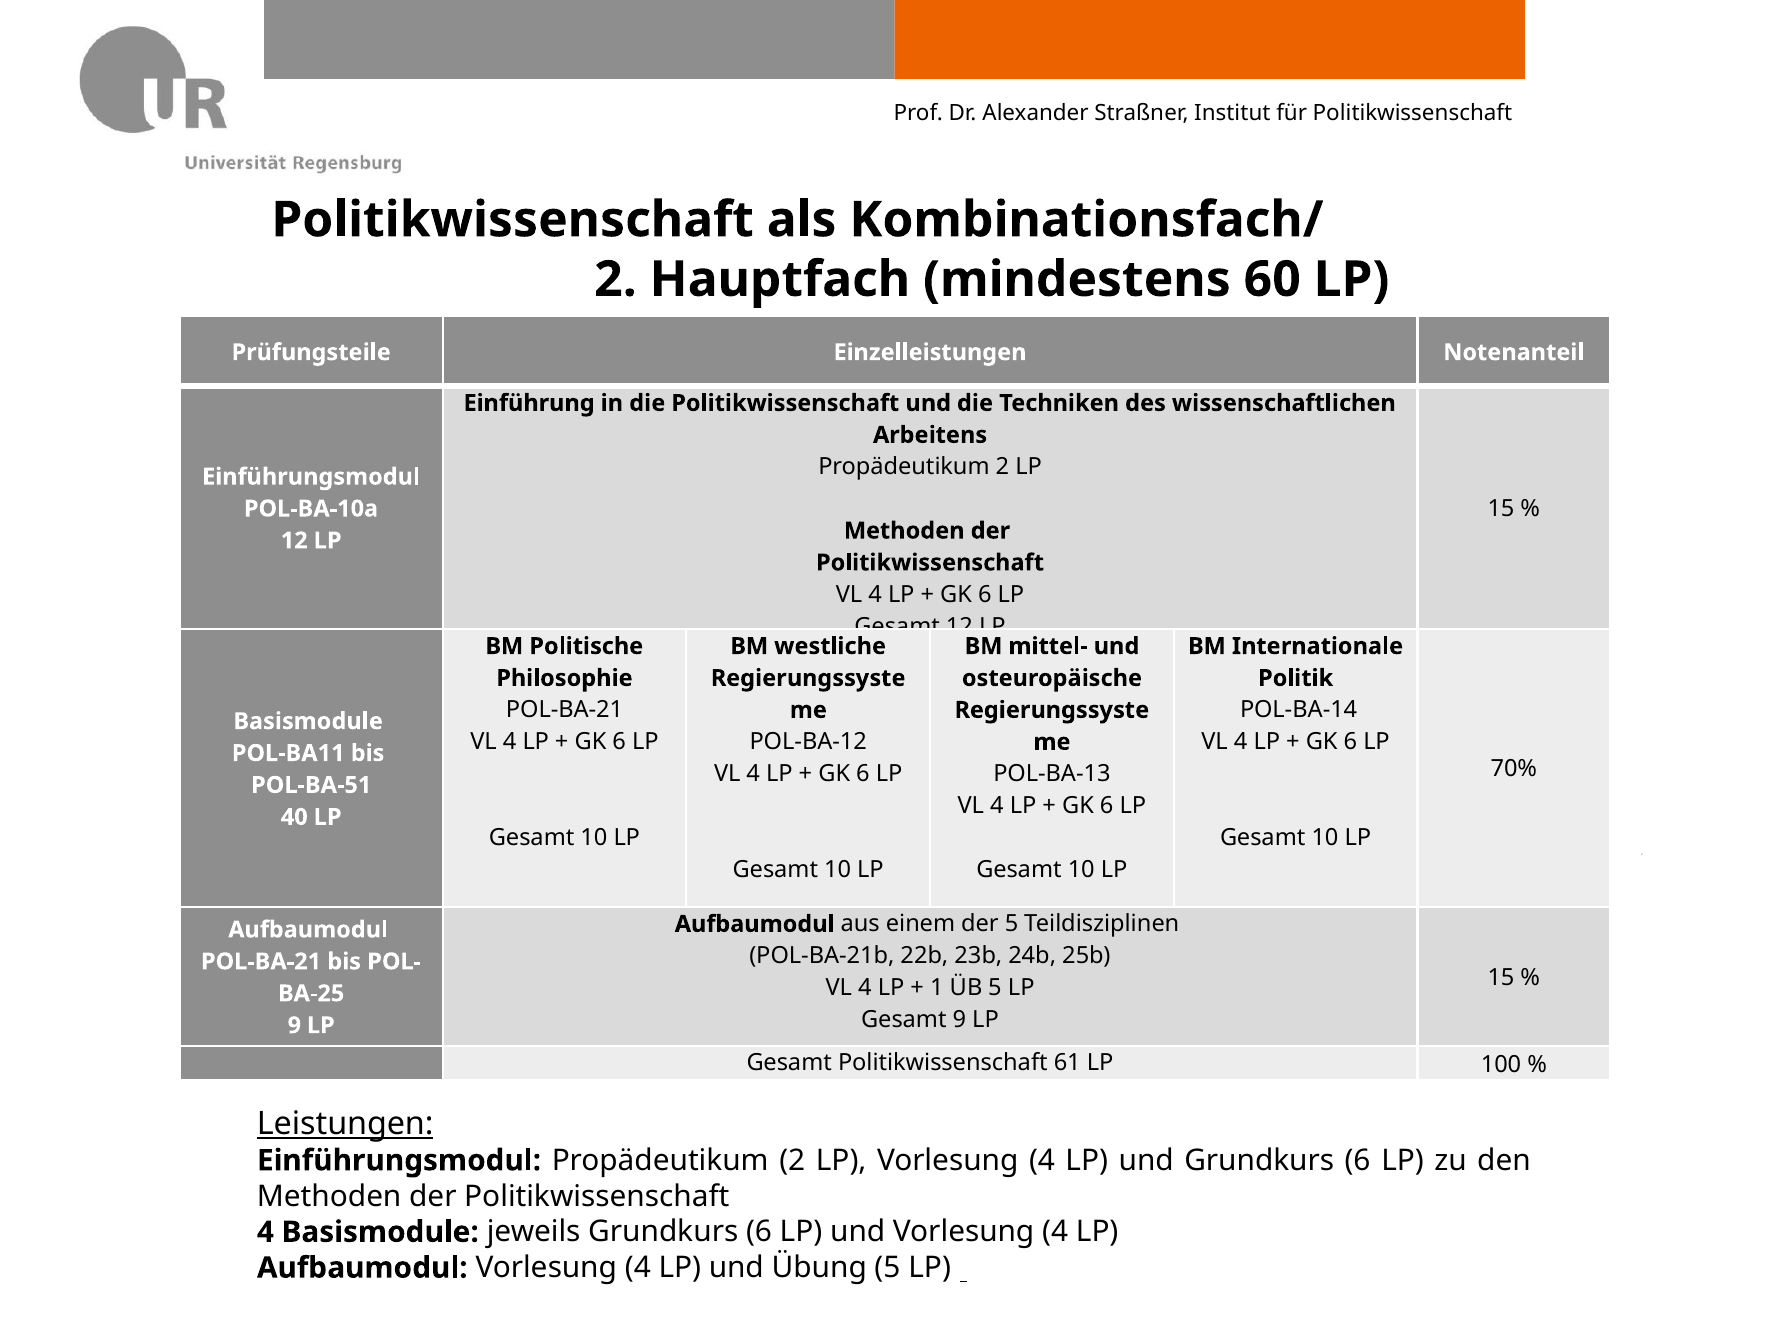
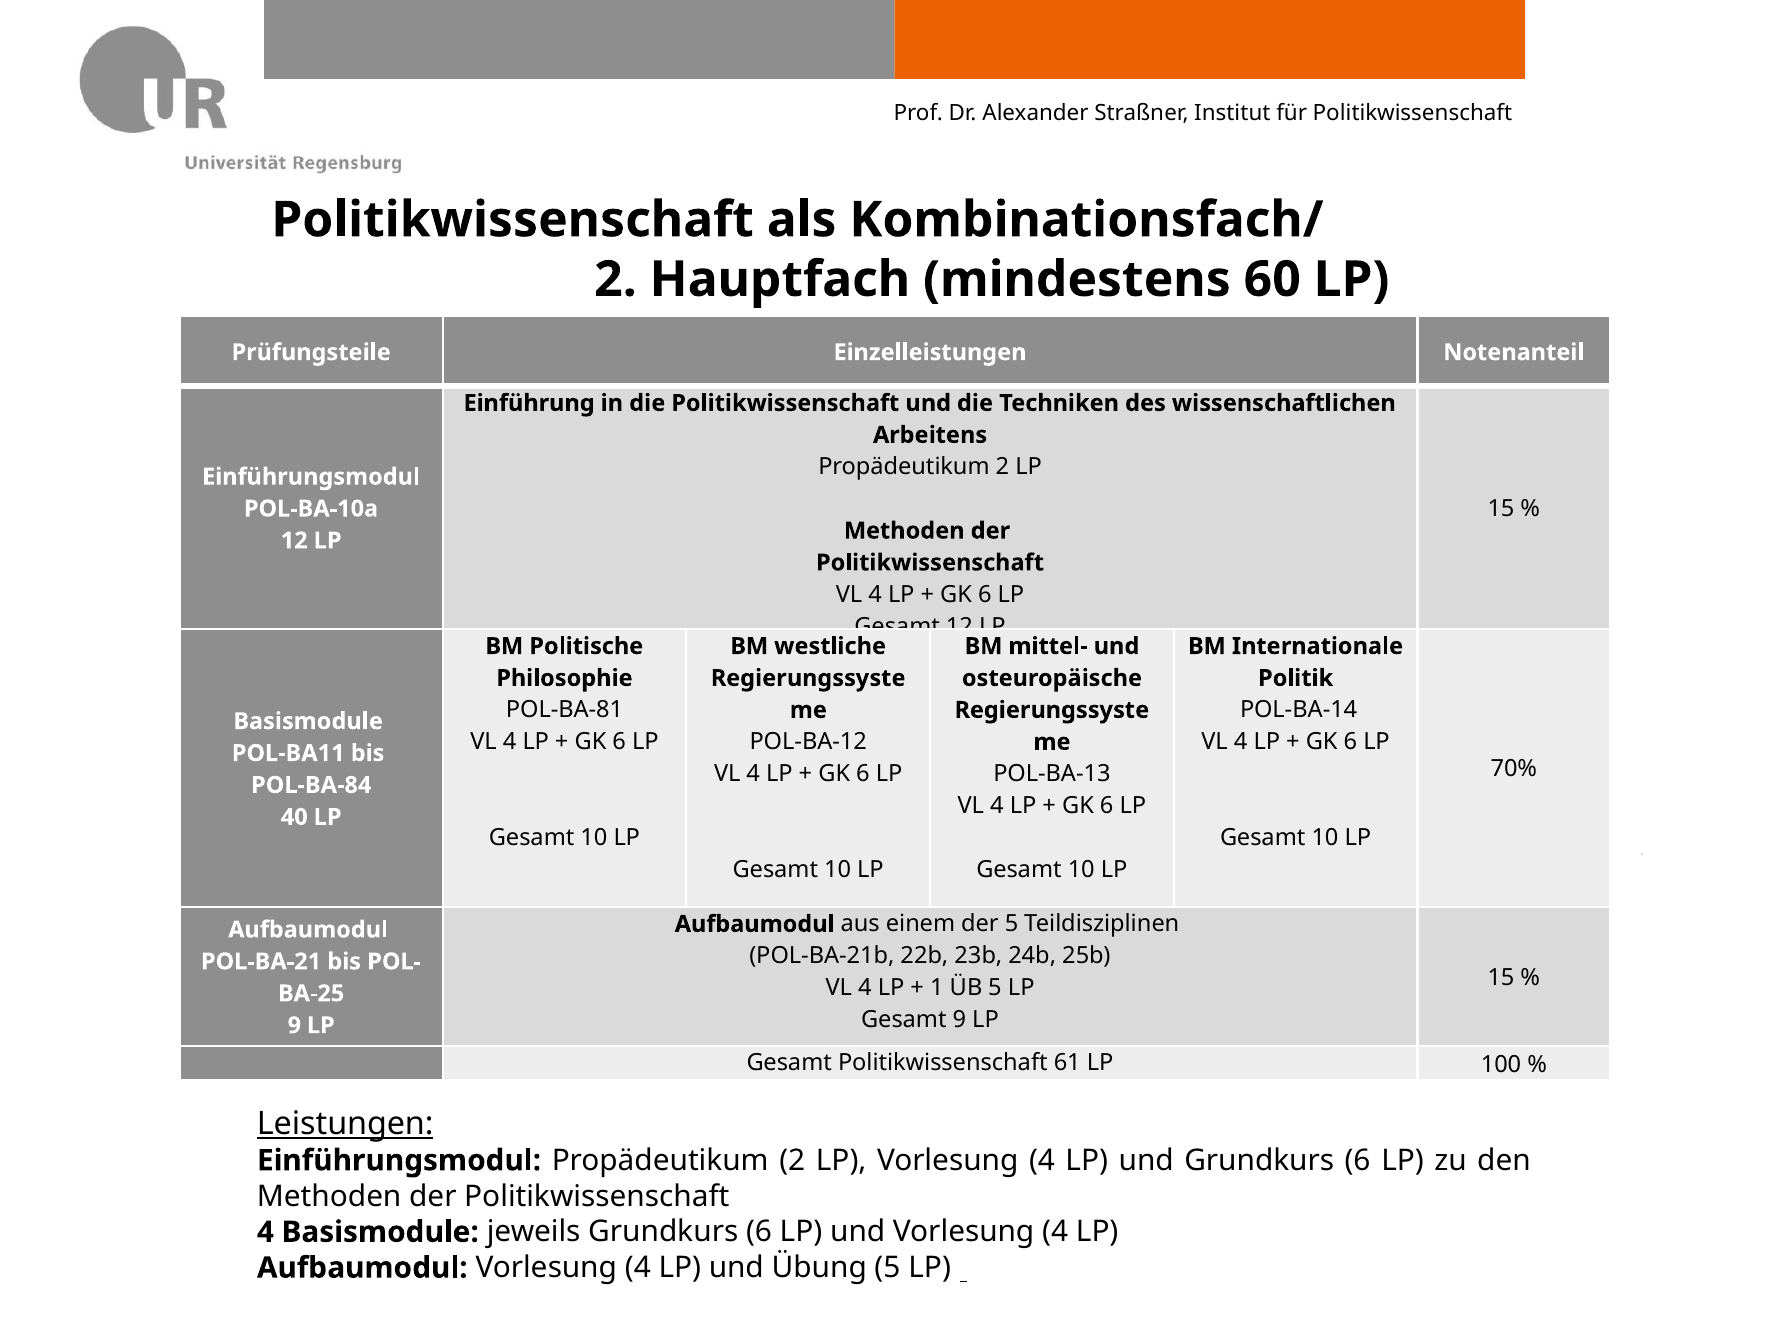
POL-BA-21: POL-BA-21 -> POL-BA-81 (565, 710)
POL-BA-51: POL-BA-51 -> POL-BA-84 (311, 785)
